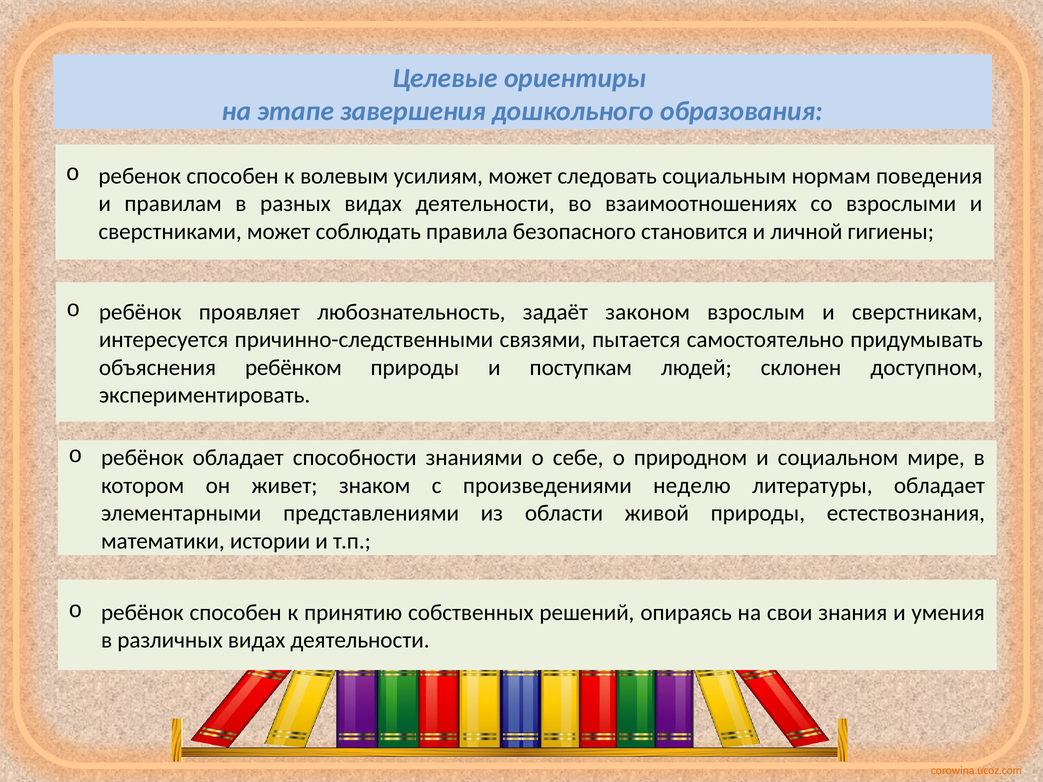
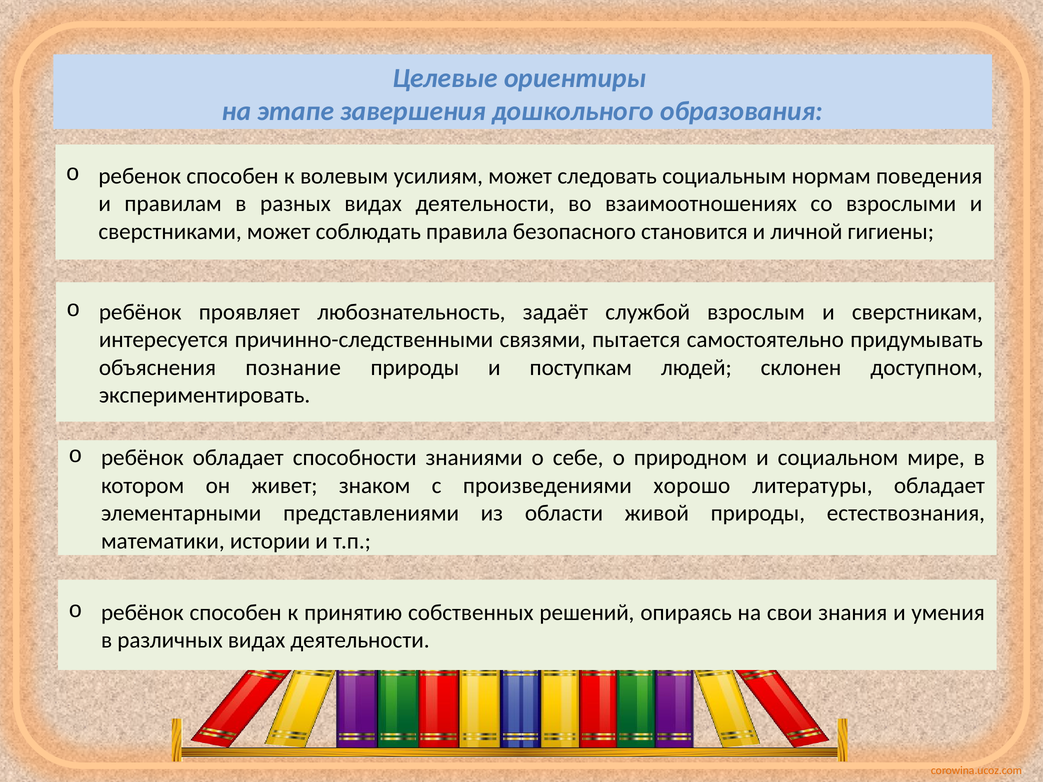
законом: законом -> службой (648, 312)
ребёнком: ребёнком -> познание (293, 368)
неделю: неделю -> хорошо (692, 486)
